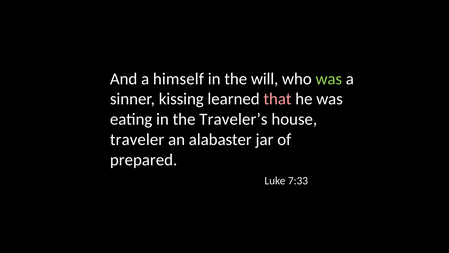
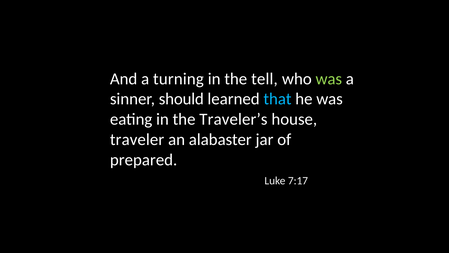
himself: himself -> turning (178, 79)
will: will -> tell (264, 79)
kissing: kissing -> should (181, 99)
that colour: pink -> light blue (277, 99)
7:33: 7:33 -> 7:17 (298, 180)
